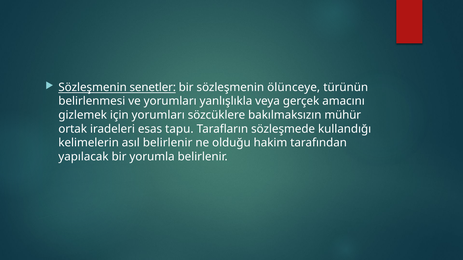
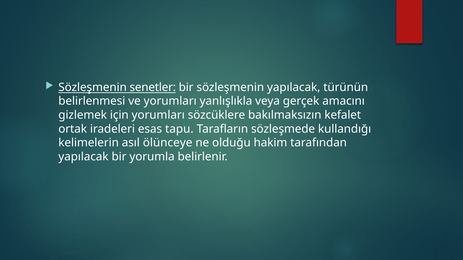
sözleşmenin ölünceye: ölünceye -> yapılacak (294, 87)
mühür: mühür -> kefalet (343, 115)
asıl belirlenir: belirlenir -> ölünceye (168, 143)
